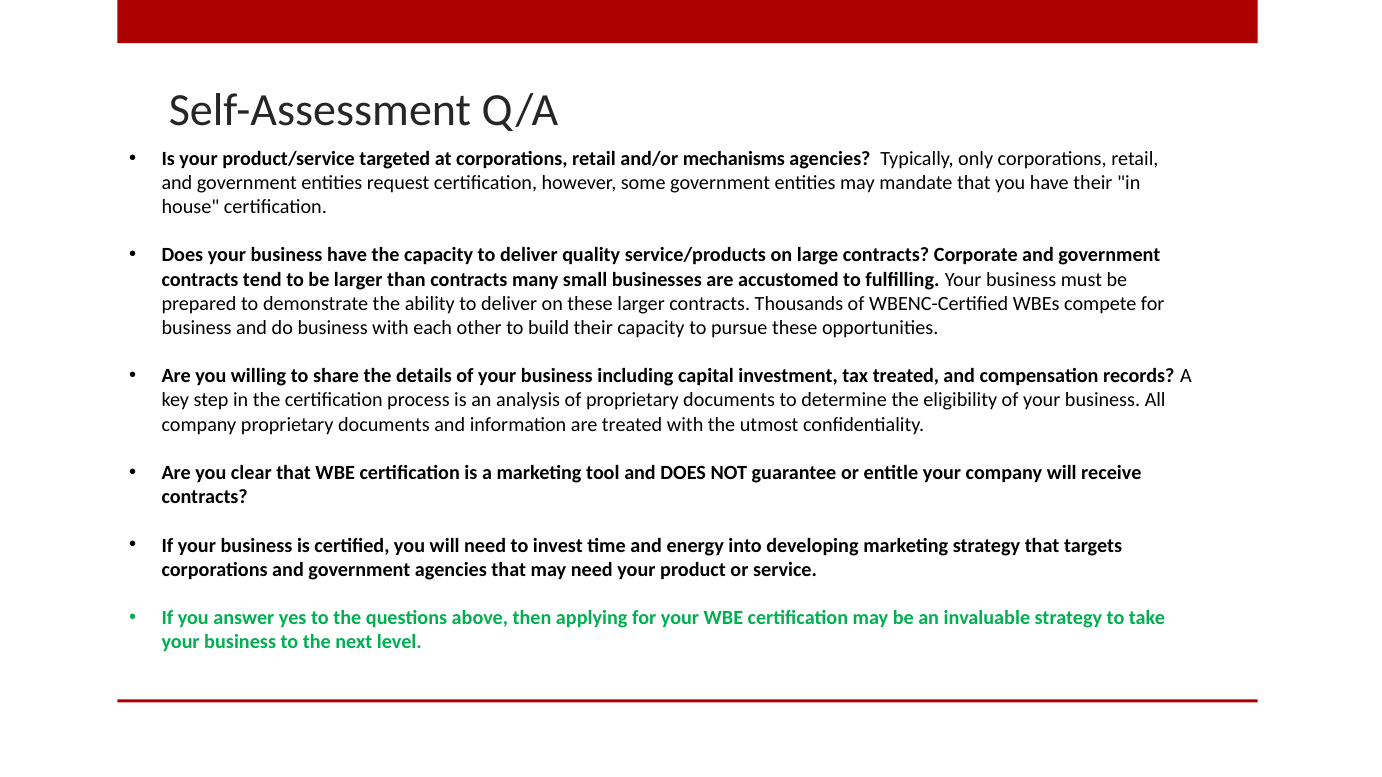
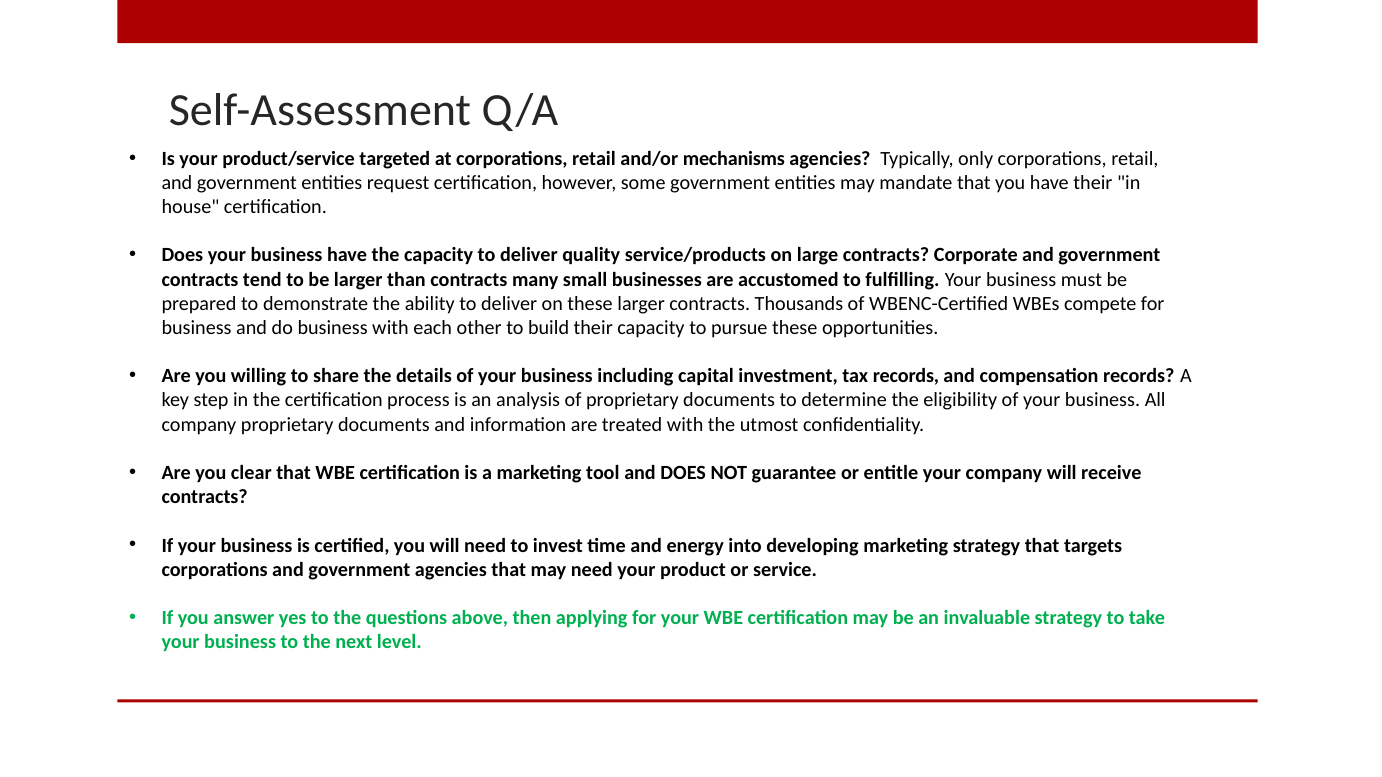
tax treated: treated -> records (906, 376)
